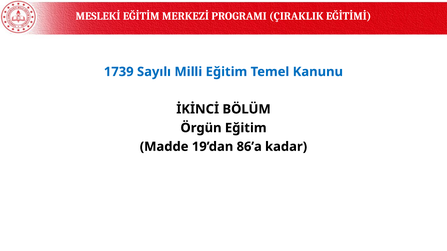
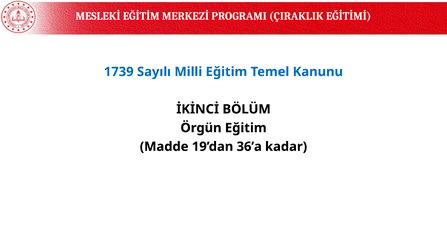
86’a: 86’a -> 36’a (249, 147)
